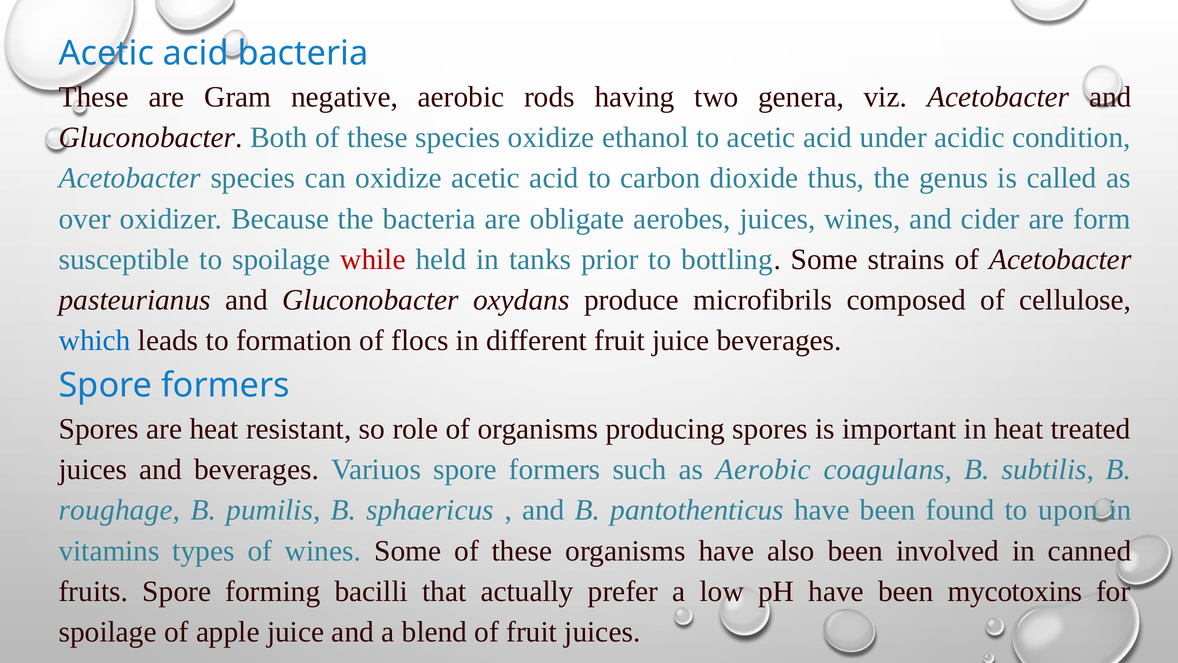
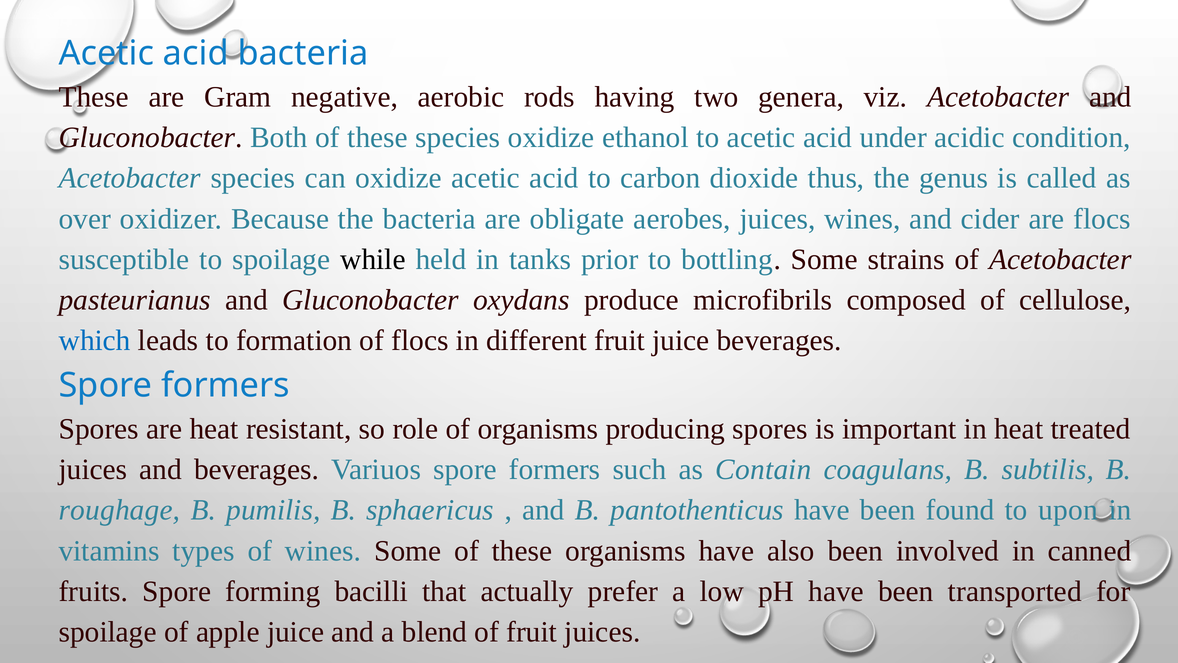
are form: form -> flocs (1102, 219)
while colour: red -> black (373, 259)
as Aerobic: Aerobic -> Contain (763, 469)
mycotoxins: mycotoxins -> transported (1015, 591)
